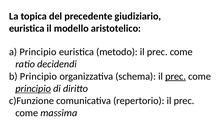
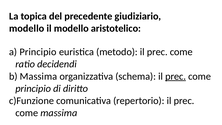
euristica: euristica -> modello (27, 28)
Principio: Principio -> Massima (38, 76)
principio underline: present -> none (33, 88)
